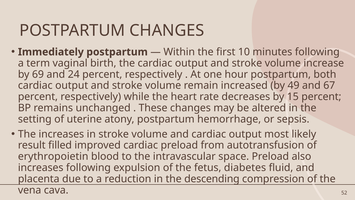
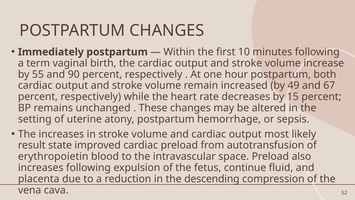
69: 69 -> 55 (38, 74)
24: 24 -> 90 (74, 74)
filled: filled -> state (60, 145)
diabetes: diabetes -> continue (245, 167)
